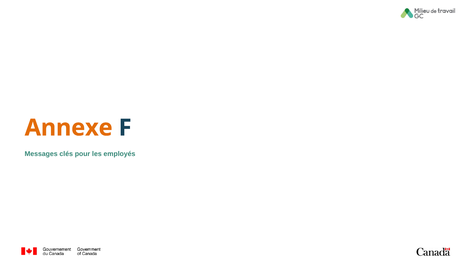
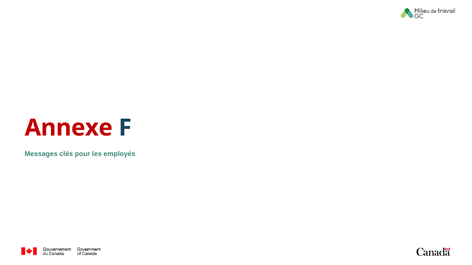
Annexe colour: orange -> red (69, 128)
